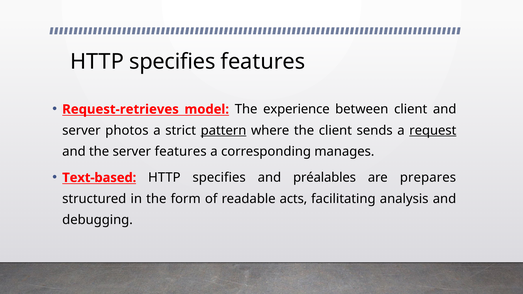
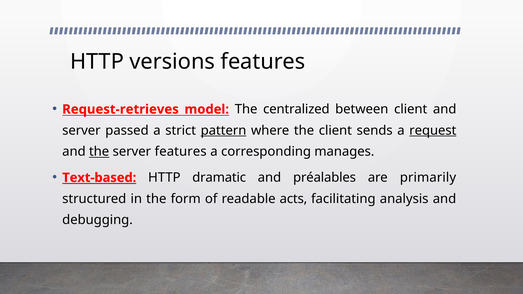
specifies: specifies -> versions (172, 62)
experience: experience -> centralized (296, 109)
photos: photos -> passed (127, 131)
the underline: none -> present (99, 152)
Text-based underline: none -> present (99, 178)
specifies: specifies -> dramatic (219, 178)
prepares: prepares -> primarily (428, 178)
